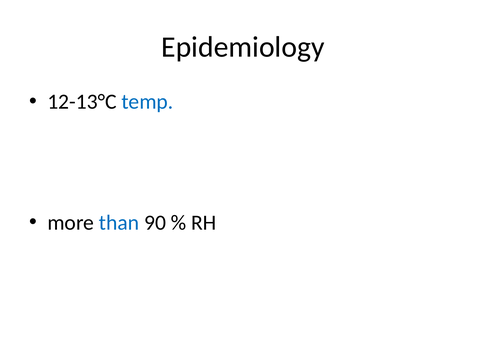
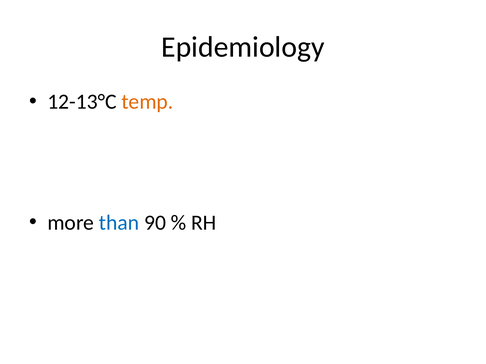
temp colour: blue -> orange (147, 102)
